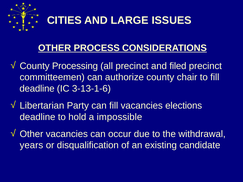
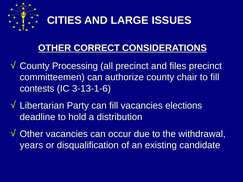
PROCESS: PROCESS -> CORRECT (97, 48)
filed: filed -> files (178, 66)
deadline: deadline -> contests (37, 89)
impossible: impossible -> distribution (120, 117)
